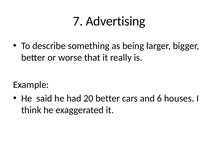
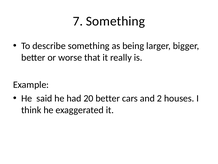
7 Advertising: Advertising -> Something (115, 21)
6: 6 -> 2 (159, 98)
